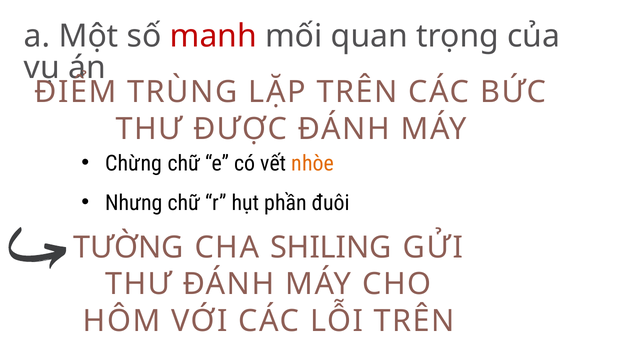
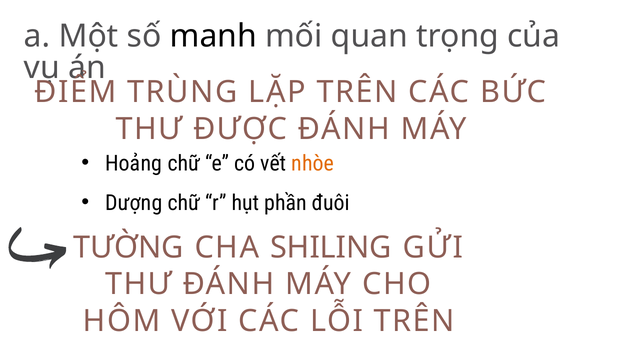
manh colour: red -> black (213, 36)
Chừng: Chừng -> Hoảng (134, 163)
Nhưng: Nhưng -> Dượng (134, 202)
